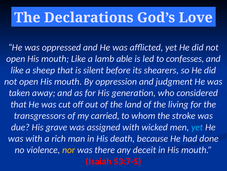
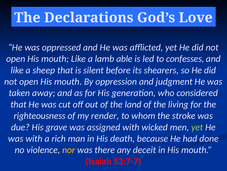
transgressors: transgressors -> righteousness (40, 115)
carried: carried -> render (105, 115)
yet colour: light blue -> light green (197, 127)
53:7-5: 53:7-5 -> 53:7-7 (127, 161)
